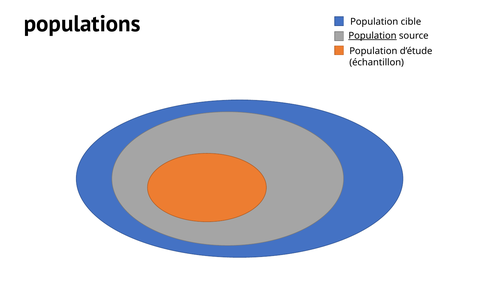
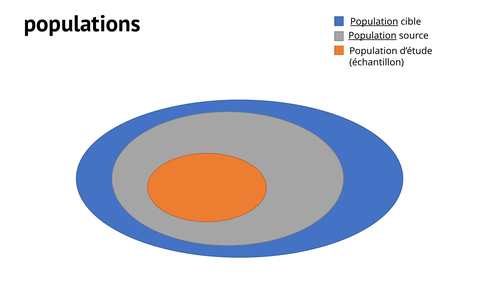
Population underline: none -> present (374, 22)
